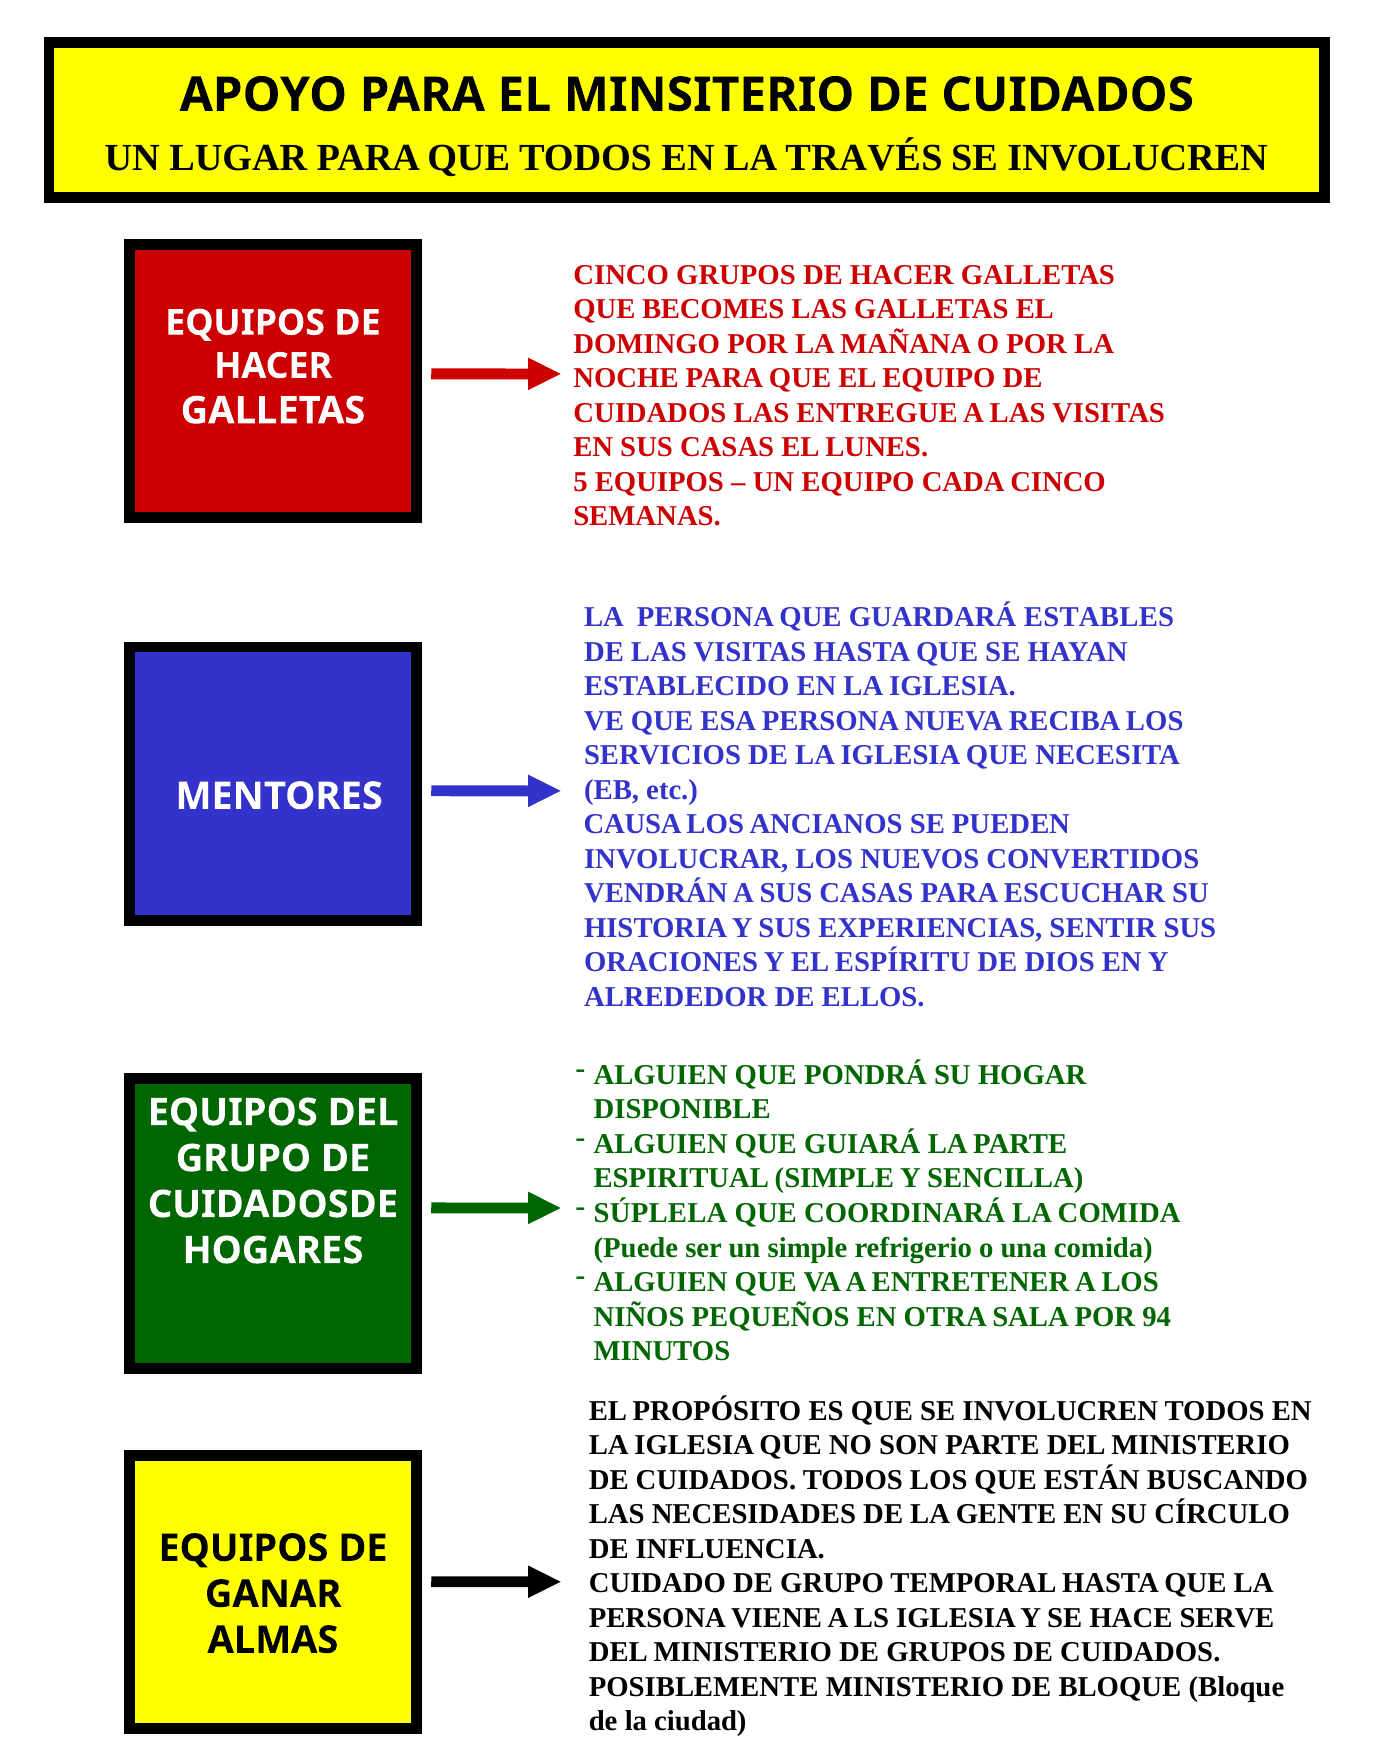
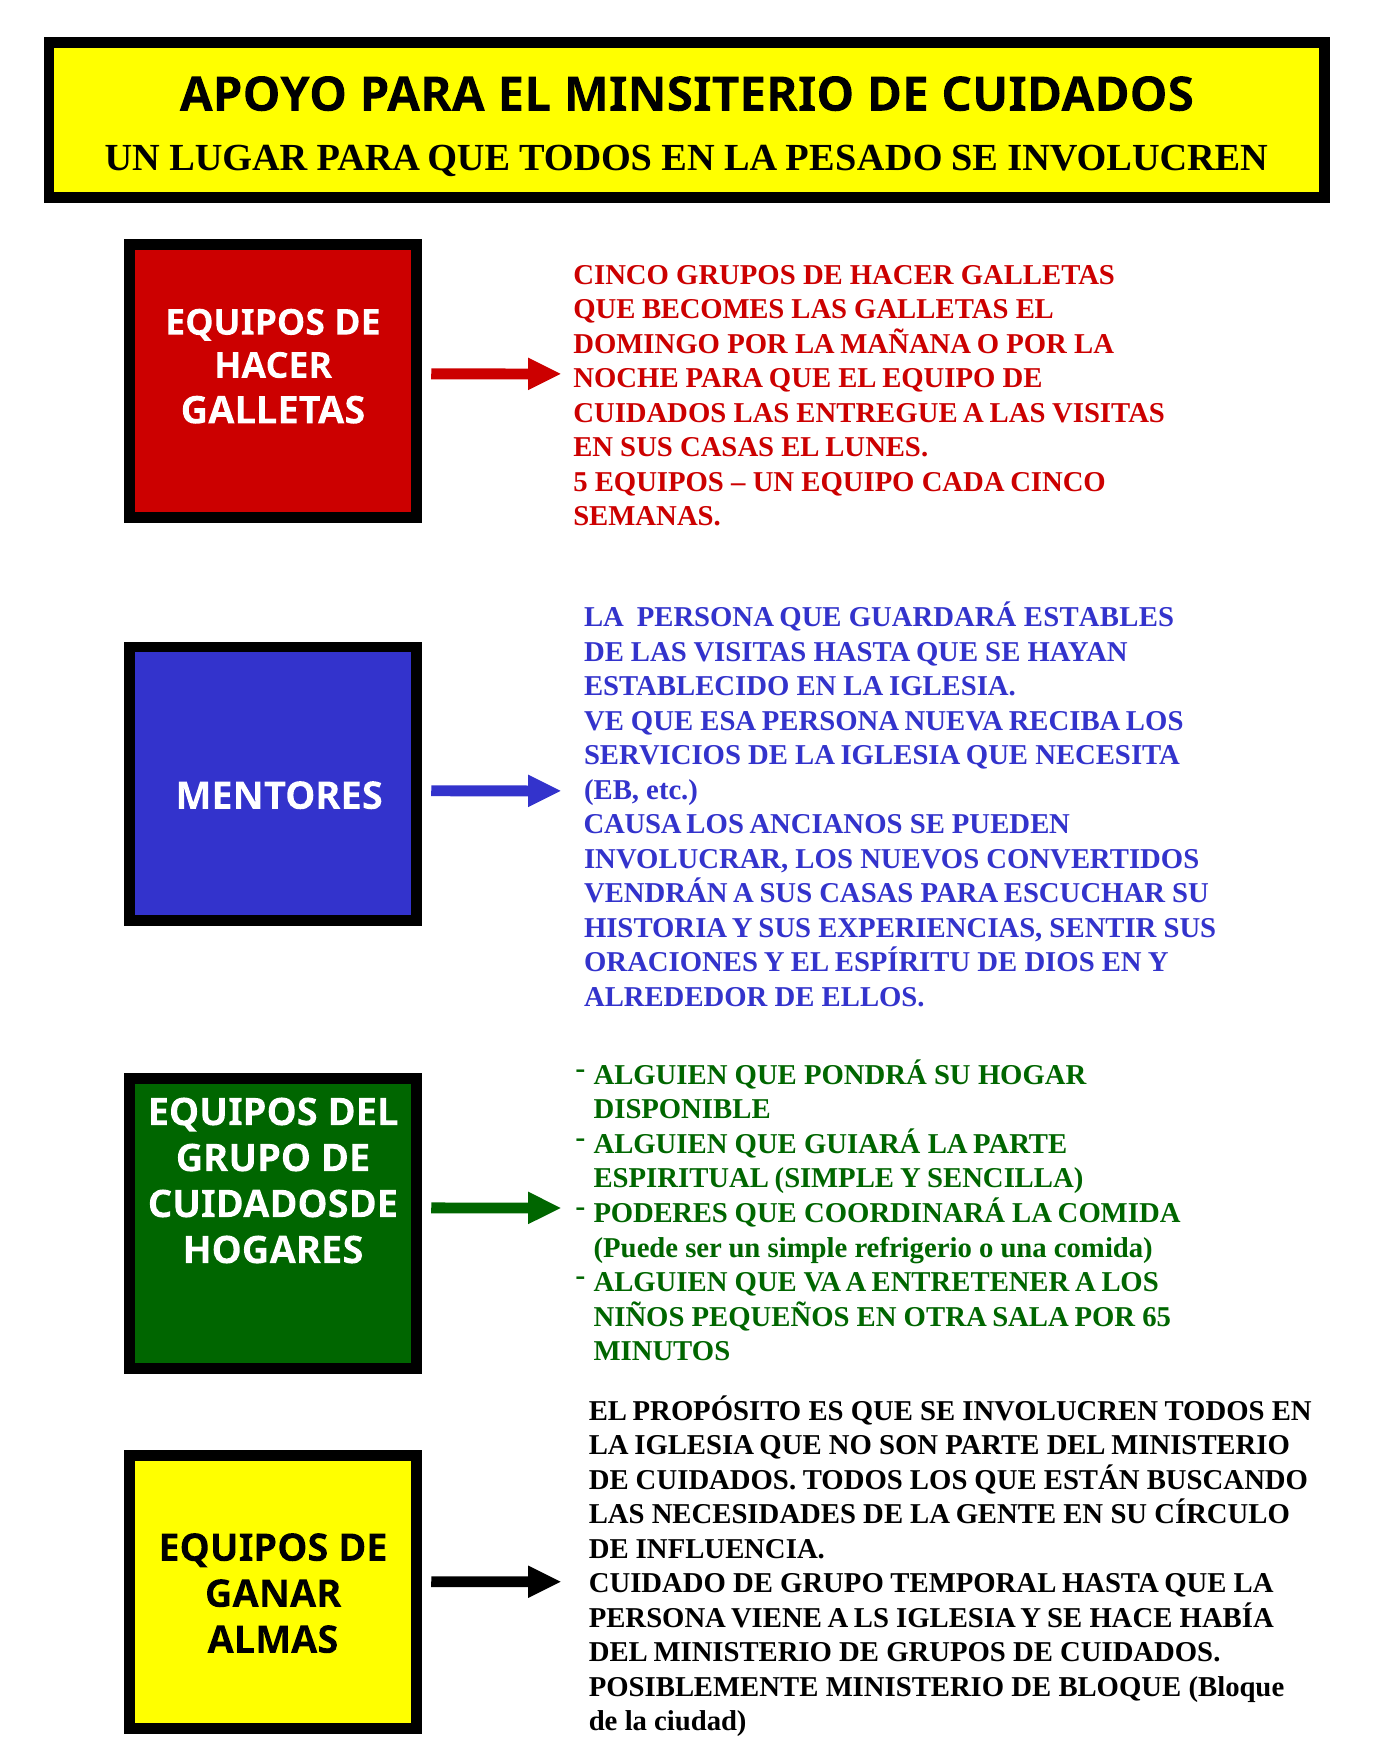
TRAVÉS: TRAVÉS -> PESADO (864, 157)
SÚPLELA: SÚPLELA -> PODERES (661, 1213)
94: 94 -> 65 (1157, 1316)
SERVE: SERVE -> HABÍA (1227, 1617)
